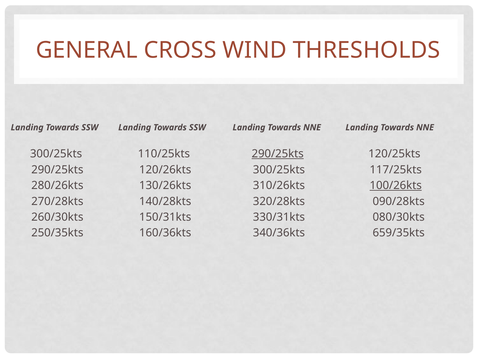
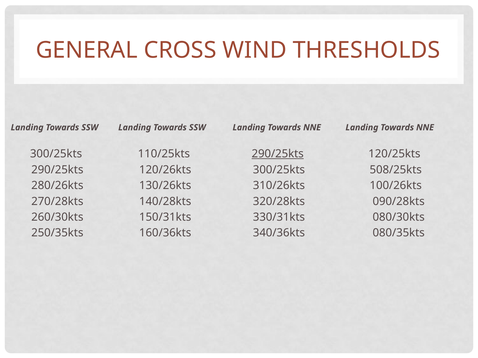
117/25kts: 117/25kts -> 508/25kts (396, 170)
100/26kts underline: present -> none (396, 186)
659/35kts: 659/35kts -> 080/35kts (399, 233)
